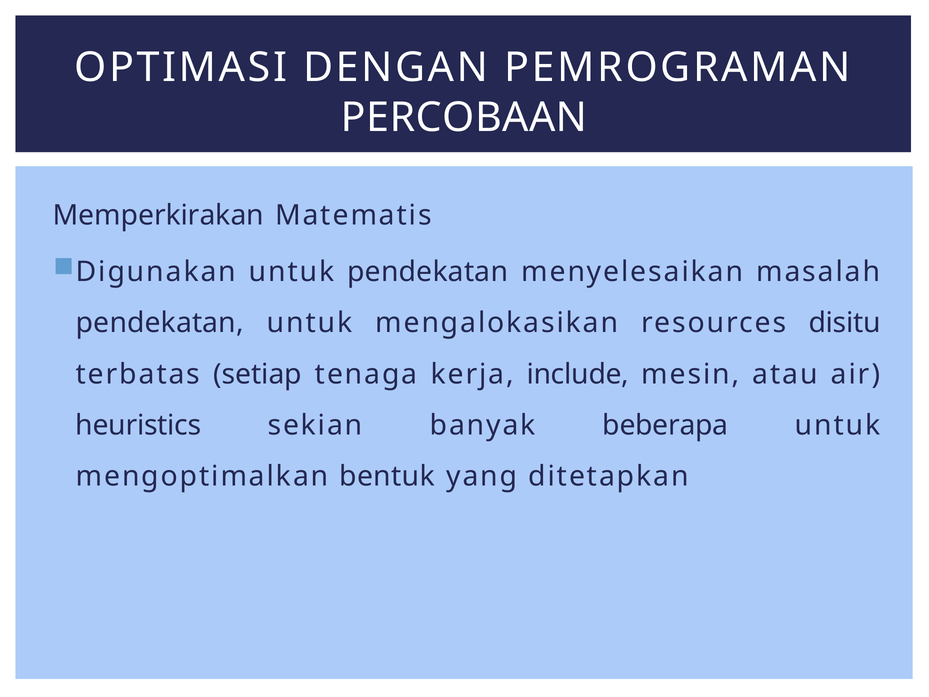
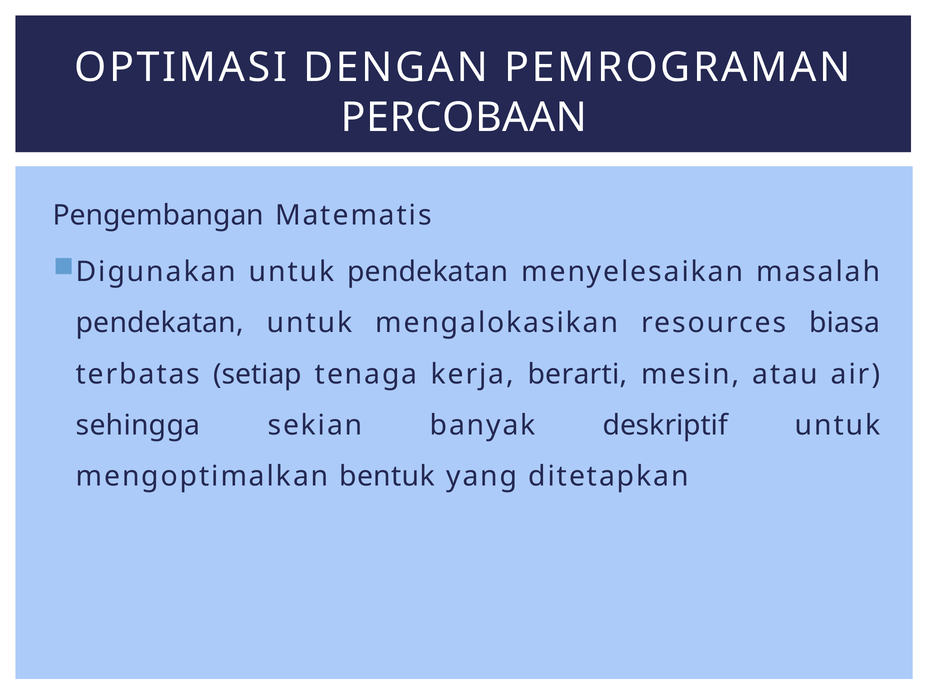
Memperkirakan: Memperkirakan -> Pengembangan (158, 215)
disitu: disitu -> biasa (845, 323)
include: include -> berarti (578, 374)
heuristics: heuristics -> sehingga (138, 425)
beberapa: beberapa -> deskriptif (665, 425)
